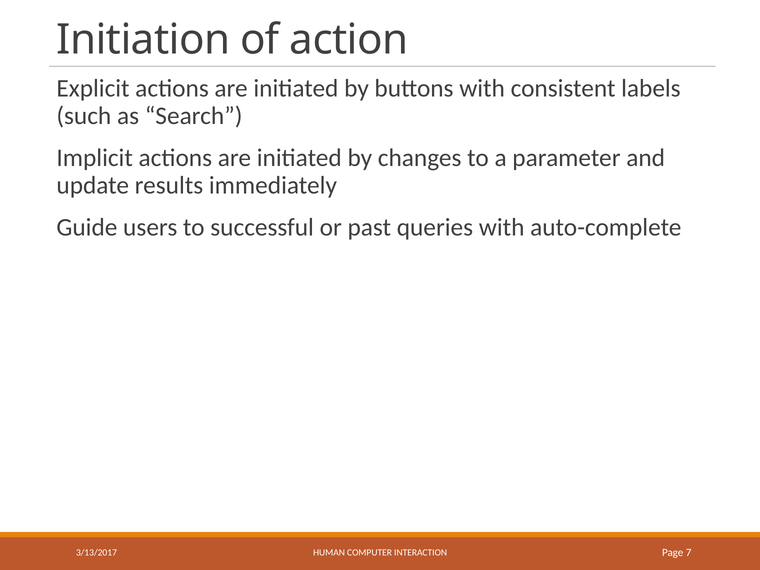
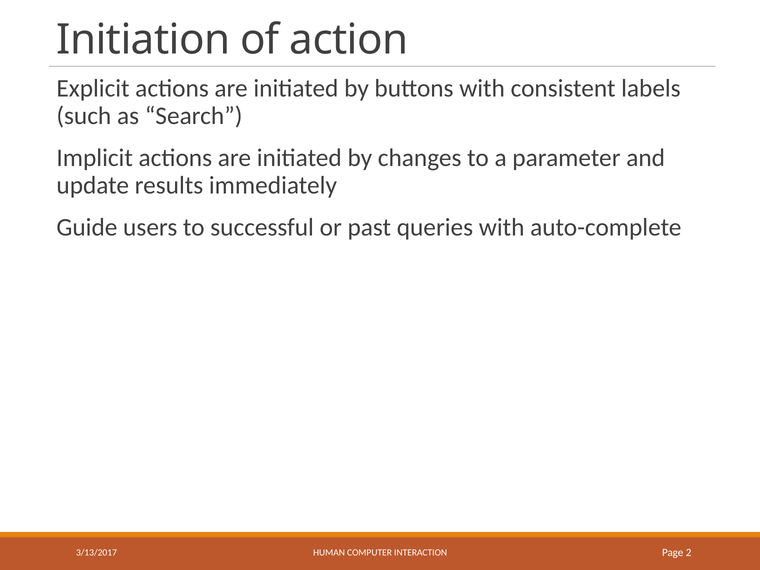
7: 7 -> 2 (689, 553)
